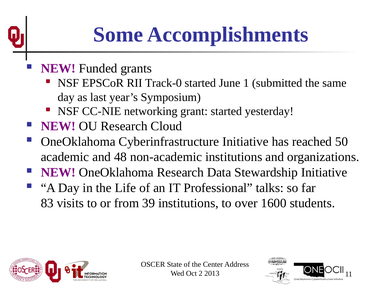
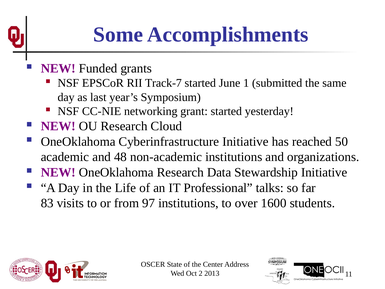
Track-0: Track-0 -> Track-7 (163, 83)
39: 39 -> 97 (149, 203)
